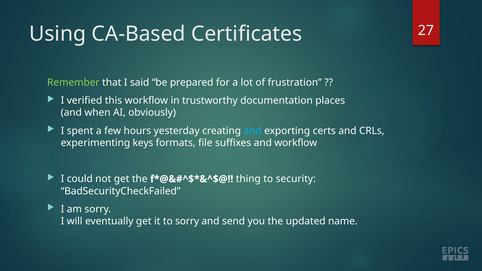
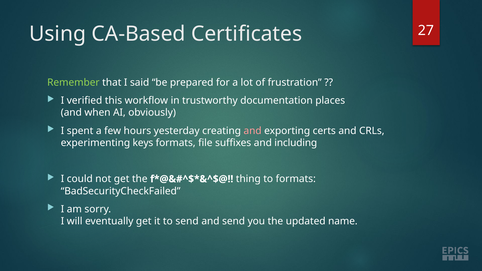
and colour: light blue -> pink (253, 131)
and workflow: workflow -> including (296, 143)
to security: security -> formats (296, 179)
to sorry: sorry -> send (187, 221)
